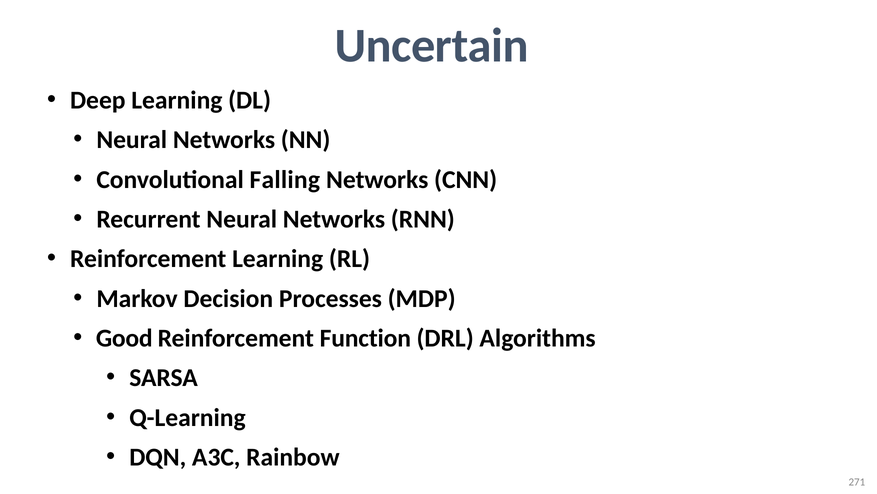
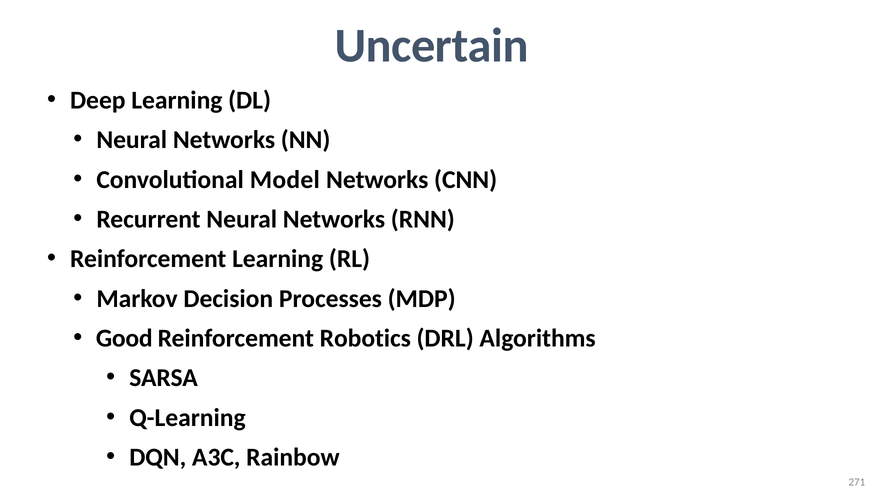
Falling: Falling -> Model (285, 179)
Function: Function -> Robotics (365, 338)
